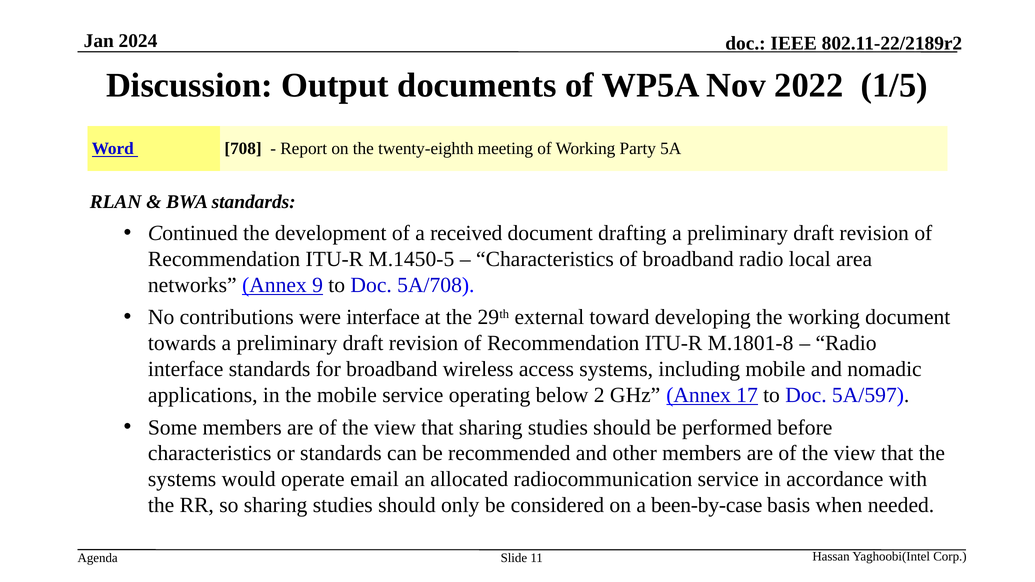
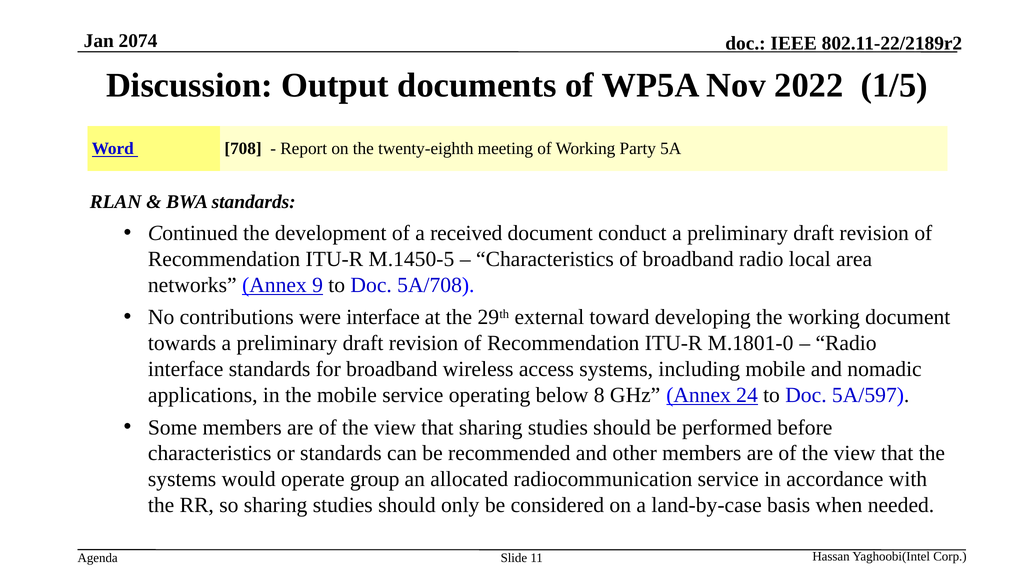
2024: 2024 -> 2074 (138, 41)
drafting: drafting -> conduct (632, 233)
M.1801-8: M.1801-8 -> M.1801-0 (751, 343)
2: 2 -> 8 (599, 395)
17: 17 -> 24 (747, 395)
email: email -> group (375, 479)
been-by-case: been-by-case -> land-by-case (707, 505)
